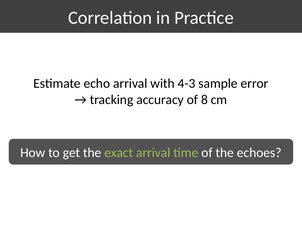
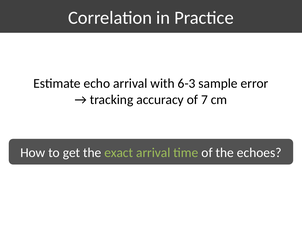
4-3: 4-3 -> 6-3 (187, 83)
8: 8 -> 7 (204, 99)
